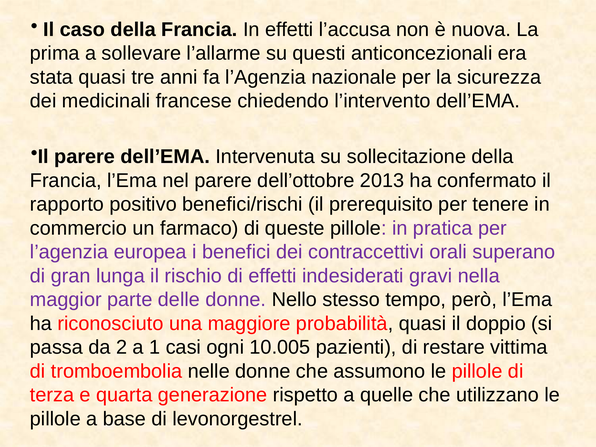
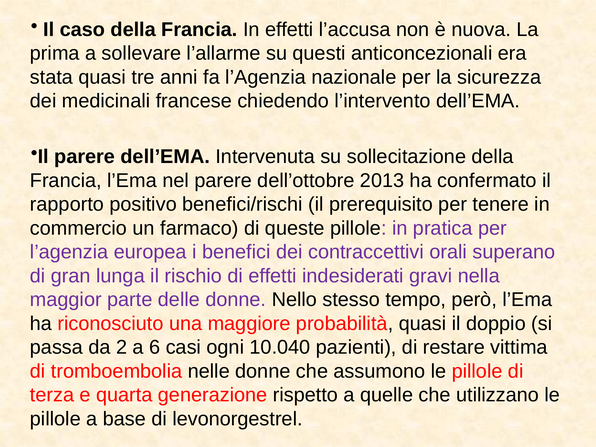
1: 1 -> 6 (155, 347)
10.005: 10.005 -> 10.040 (280, 347)
